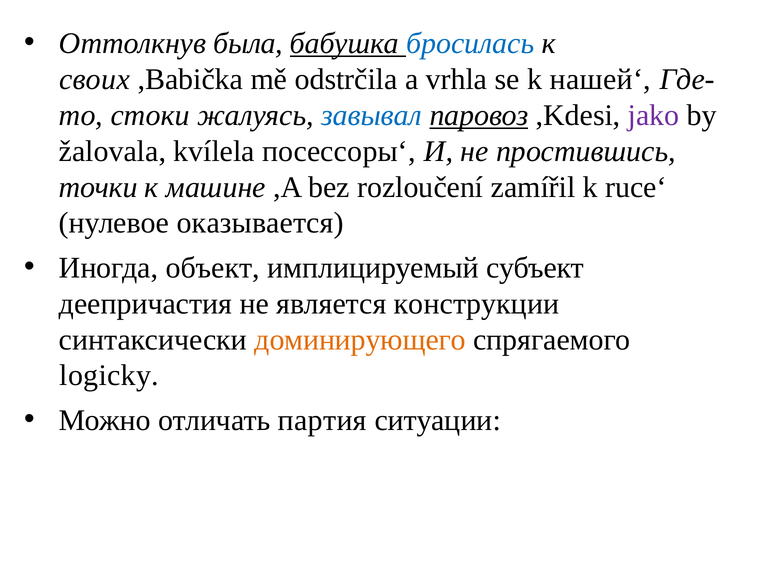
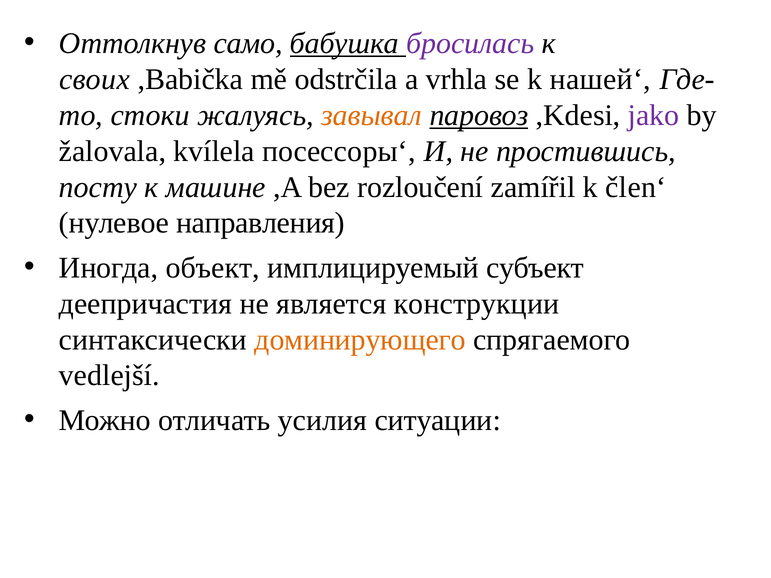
была: была -> само (248, 43)
бросилась colour: blue -> purple (470, 43)
завывал colour: blue -> orange (372, 115)
точки: точки -> посту (98, 187)
ruce‘: ruce‘ -> člen‘ (636, 187)
оказывается: оказывается -> направления (260, 223)
logicky: logicky -> vedlejší (109, 376)
партия: партия -> усилия (322, 420)
